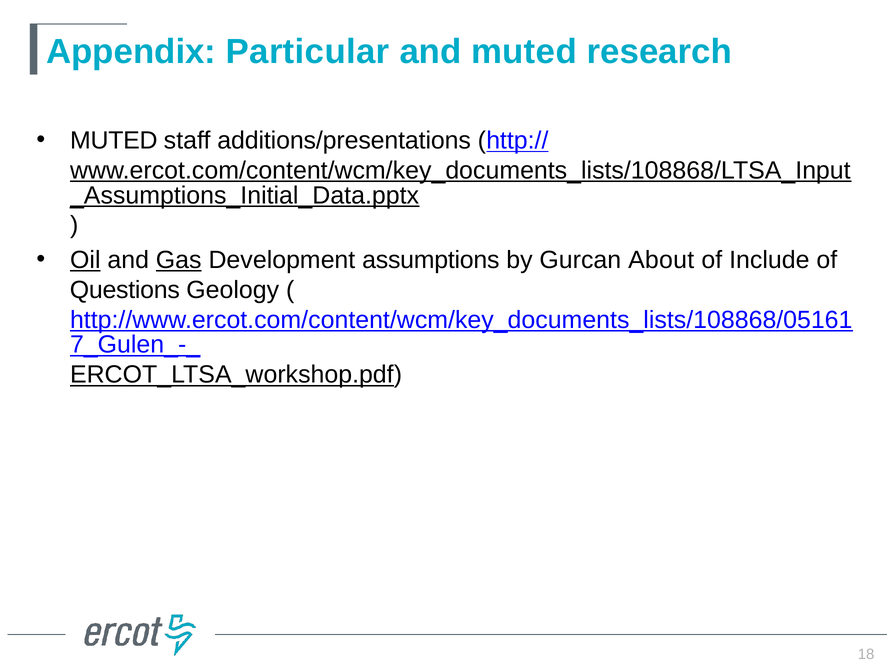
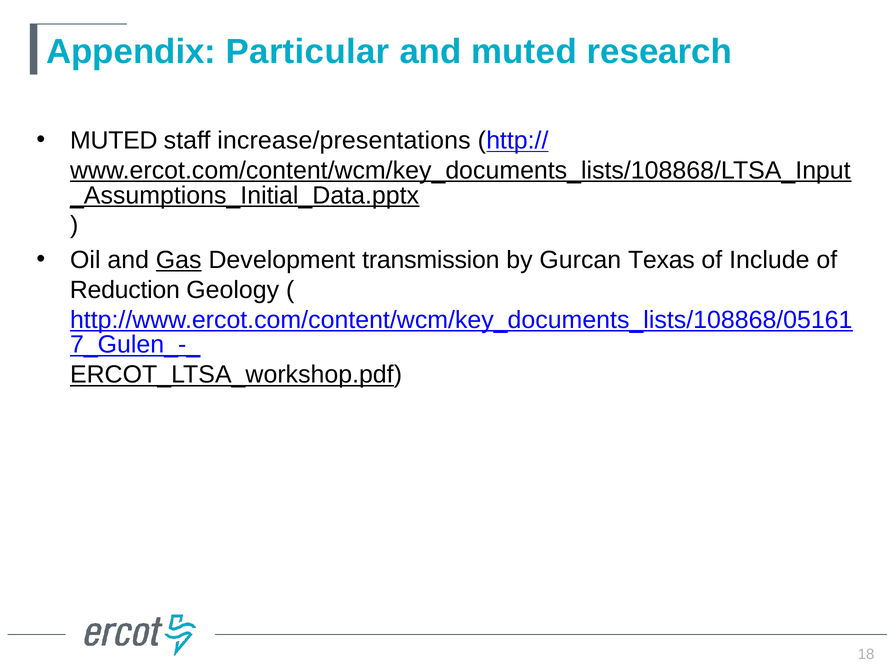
additions/presentations: additions/presentations -> increase/presentations (344, 141)
Oil underline: present -> none (85, 260)
assumptions: assumptions -> transmission (431, 260)
About: About -> Texas (661, 260)
Questions: Questions -> Reduction (125, 290)
